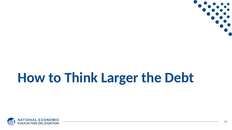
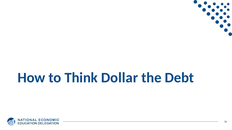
Larger: Larger -> Dollar (120, 78)
